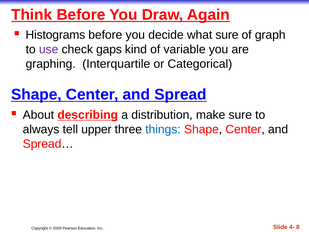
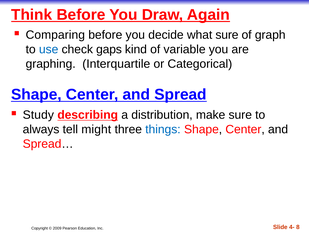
Histograms: Histograms -> Comparing (55, 35)
use colour: purple -> blue (49, 49)
About: About -> Study (38, 115)
upper: upper -> might (96, 129)
